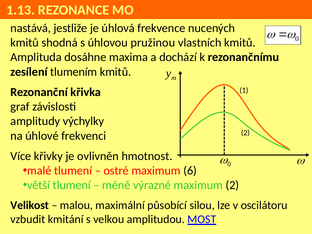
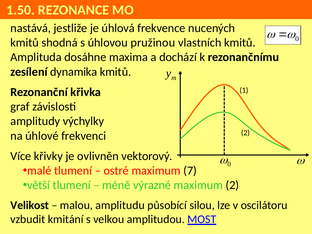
1.13: 1.13 -> 1.50 (21, 10)
tlumením: tlumením -> dynamika (74, 72)
hmotnost: hmotnost -> vektorový (147, 156)
6: 6 -> 7 (190, 171)
maximální: maximální -> amplitudu (120, 205)
